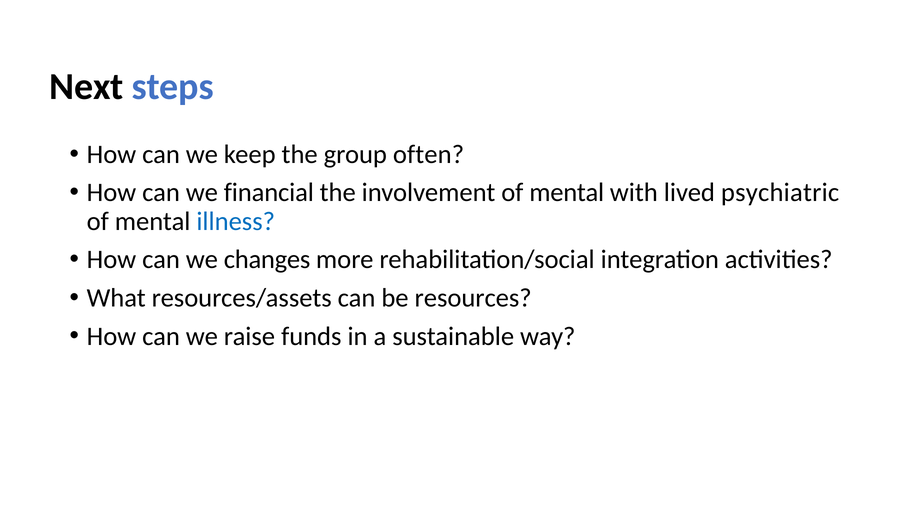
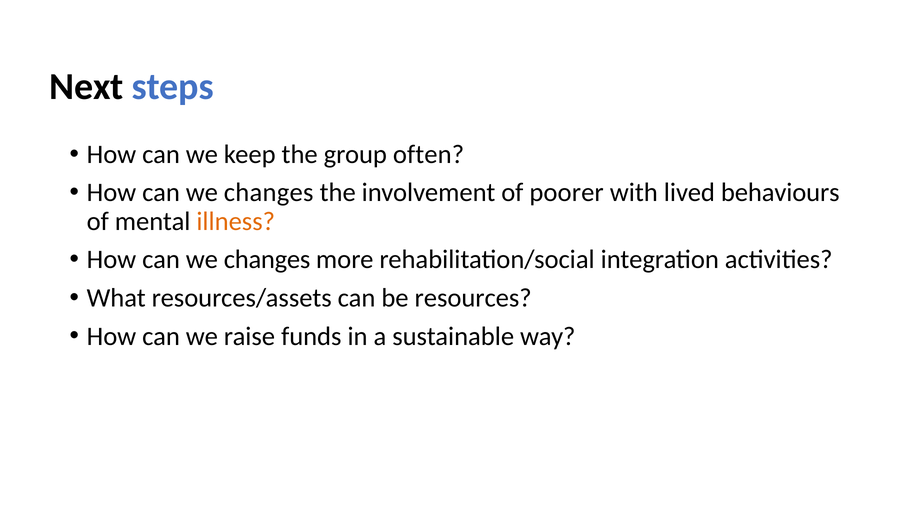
financial: financial -> changes (269, 193)
involvement of mental: mental -> poorer (567, 193)
psychiatric: psychiatric -> behaviours (780, 193)
illness colour: blue -> orange (236, 221)
